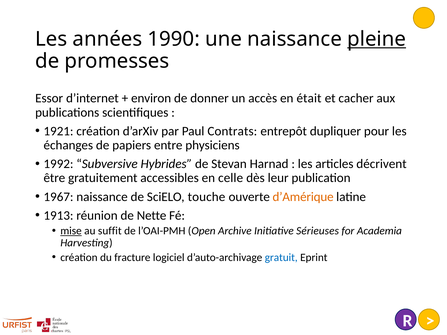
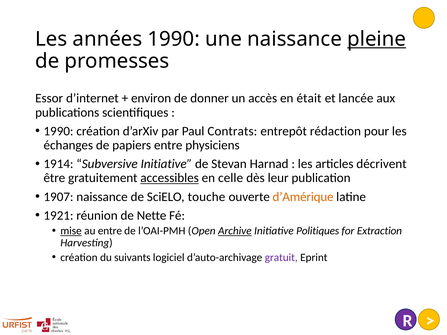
cacher: cacher -> lancée (356, 98)
1921: 1921 -> 1990 (58, 131)
dupliquer: dupliquer -> rédaction (335, 131)
1992: 1992 -> 1914 (58, 164)
Subversive Hybrides: Hybrides -> Initiative (166, 164)
accessibles underline: none -> present (170, 178)
1967: 1967 -> 1907 (58, 197)
1913: 1913 -> 1921 (58, 216)
au suffit: suffit -> entre (110, 231)
Archive underline: none -> present (235, 231)
Sérieuses: Sérieuses -> Politiques (318, 231)
Academia: Academia -> Extraction (379, 231)
fracture: fracture -> suivants (132, 258)
gratuit colour: blue -> purple (281, 258)
